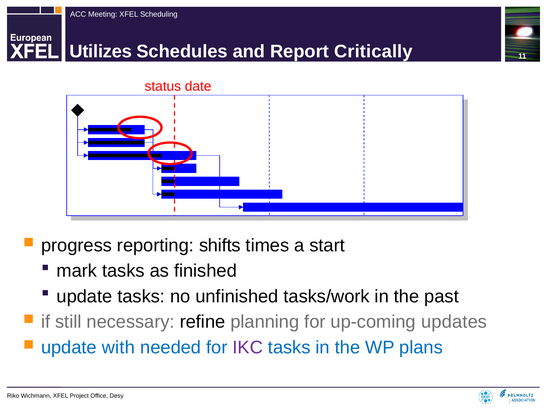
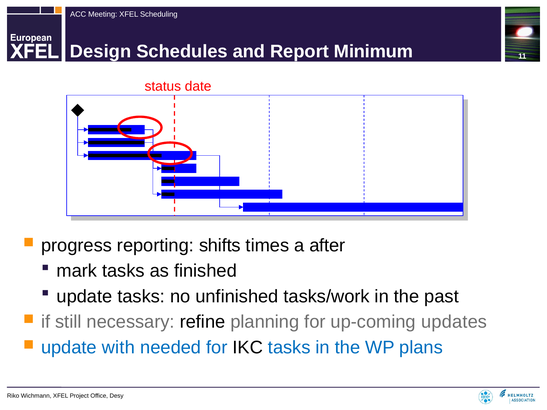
Utilizes: Utilizes -> Design (101, 51)
Critically: Critically -> Minimum (374, 51)
start: start -> after (327, 246)
IKC colour: purple -> black (248, 348)
